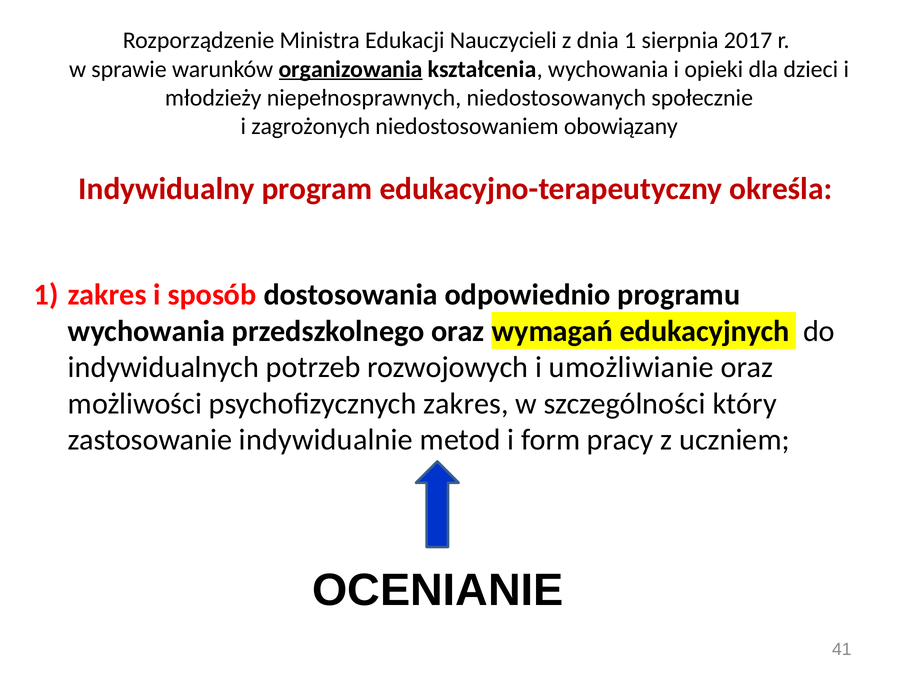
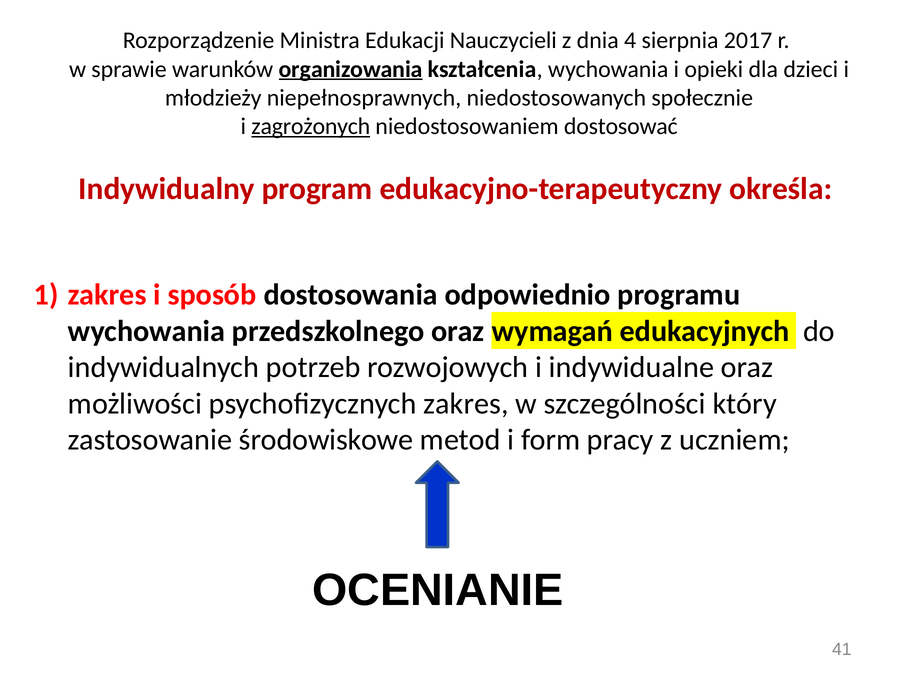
dnia 1: 1 -> 4 (630, 40)
zagrożonych underline: none -> present (311, 126)
obowiązany: obowiązany -> dostosować (621, 126)
umożliwianie: umożliwianie -> indywidualne (632, 367)
indywidualnie: indywidualnie -> środowiskowe (326, 440)
